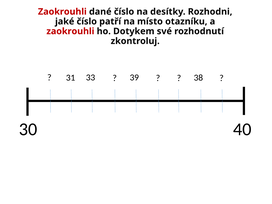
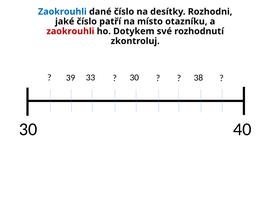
Zaokrouhli colour: red -> blue (62, 12)
31: 31 -> 39 (71, 78)
39: 39 -> 30 (134, 78)
